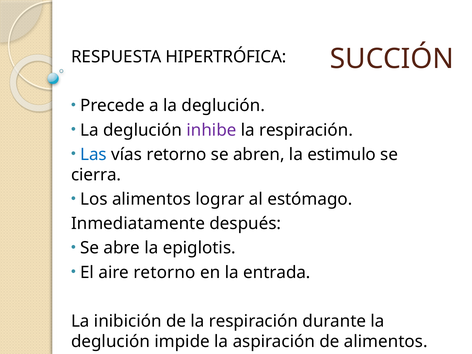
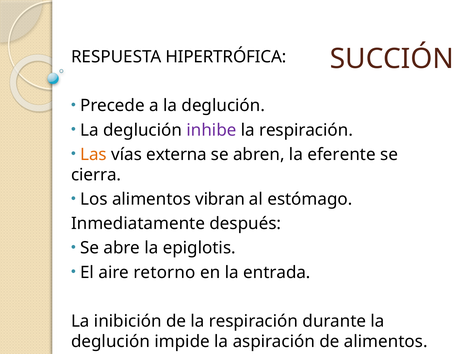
Las colour: blue -> orange (94, 154)
vías retorno: retorno -> externa (177, 154)
estimulo: estimulo -> eferente (342, 154)
lograr: lograr -> vibran (220, 199)
